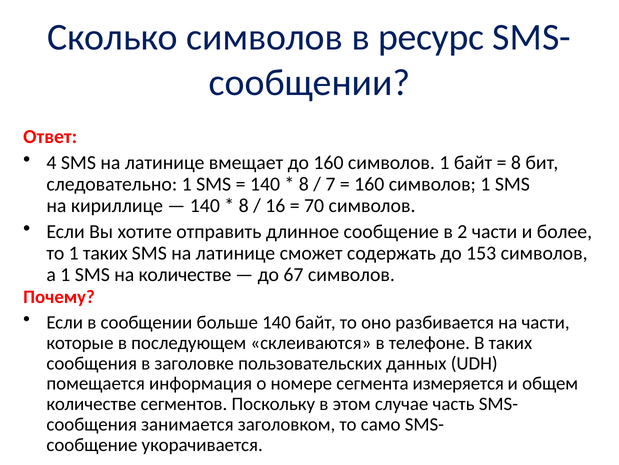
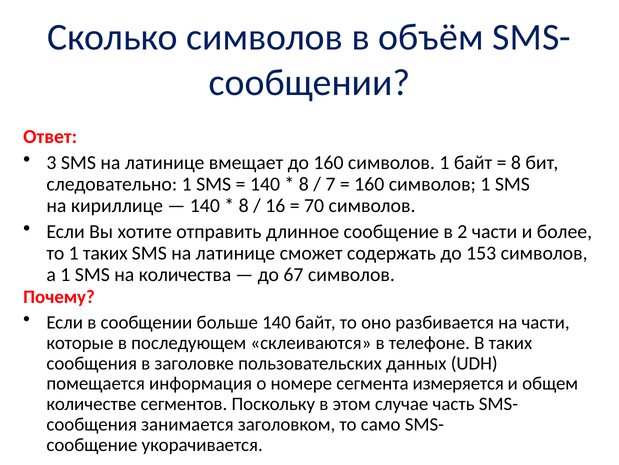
ресурс: ресурс -> объём (431, 37)
4: 4 -> 3 (51, 162)
на количестве: количестве -> количества (185, 274)
